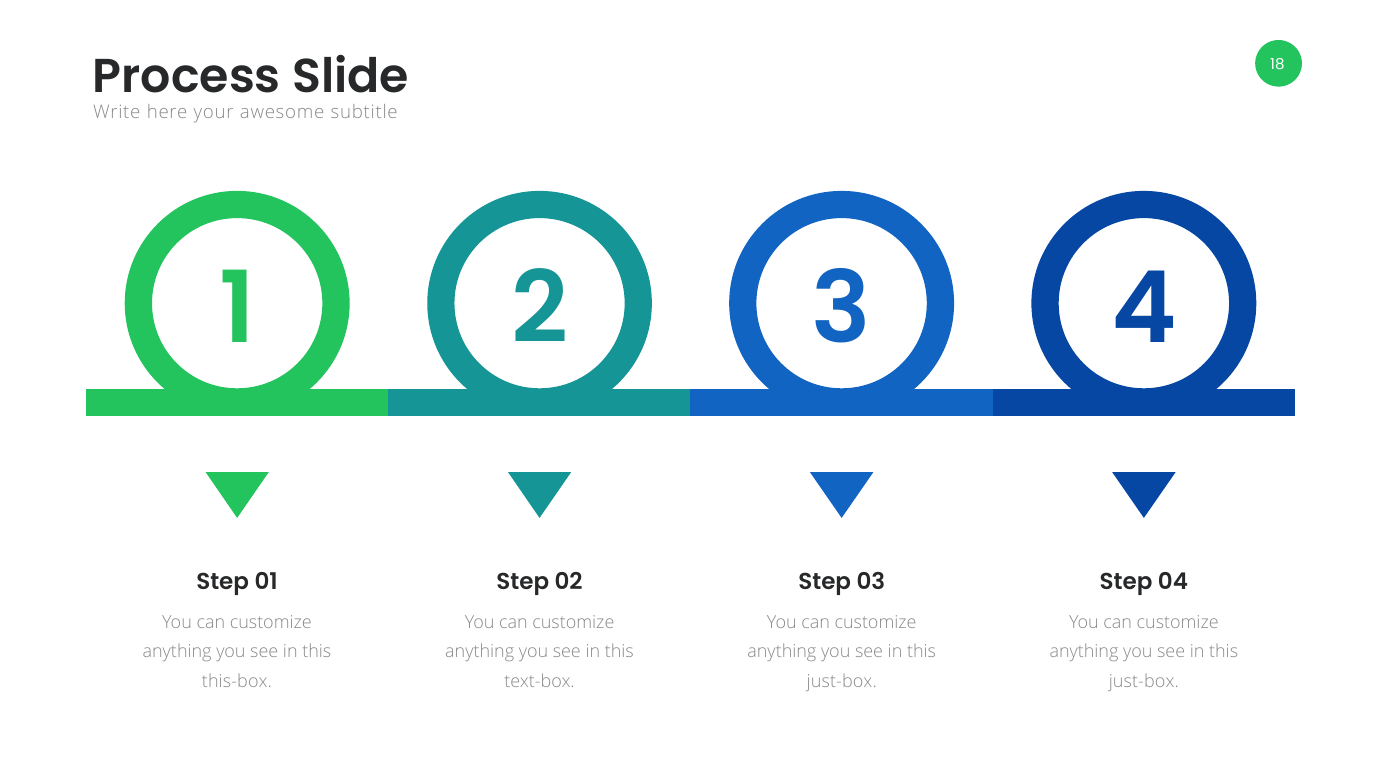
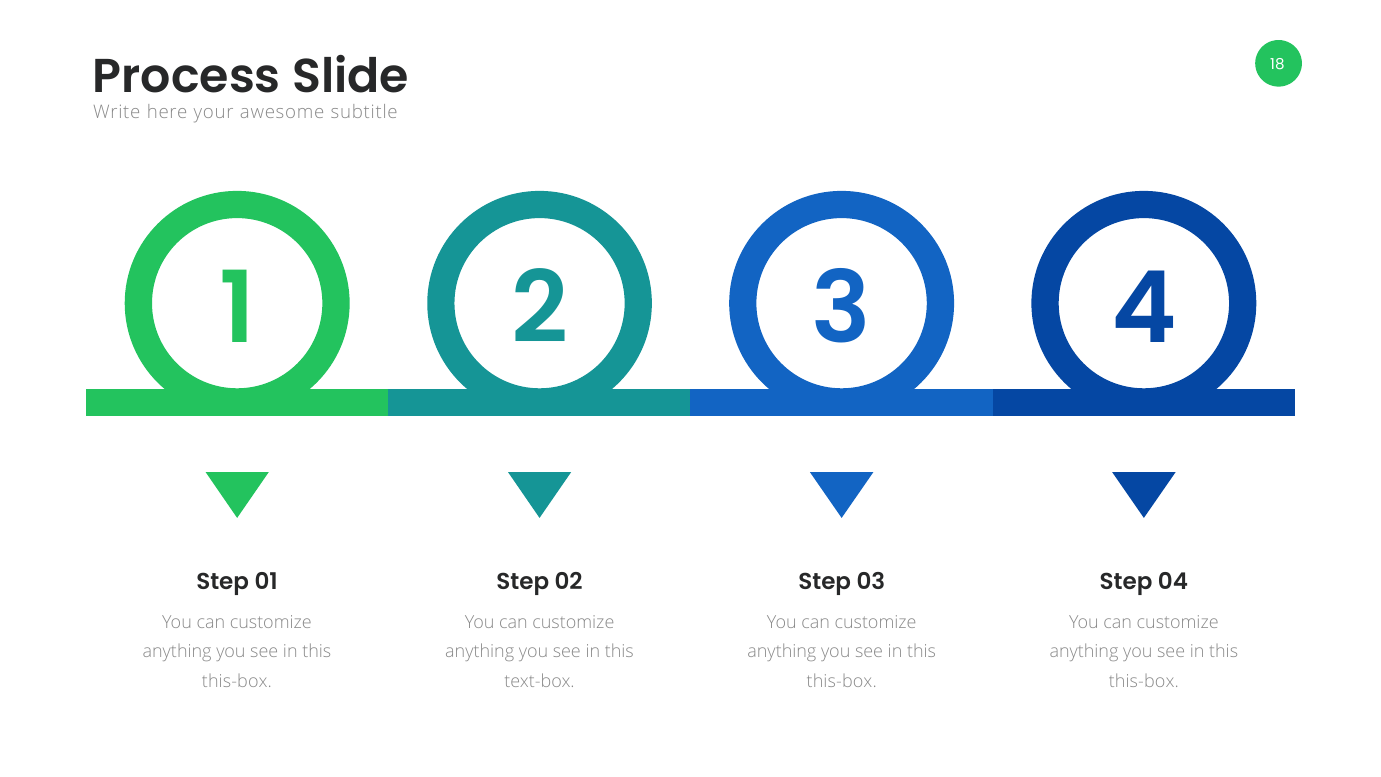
just-box: just-box -> this-box (842, 681)
just-box: just-box -> this-box (1144, 681)
